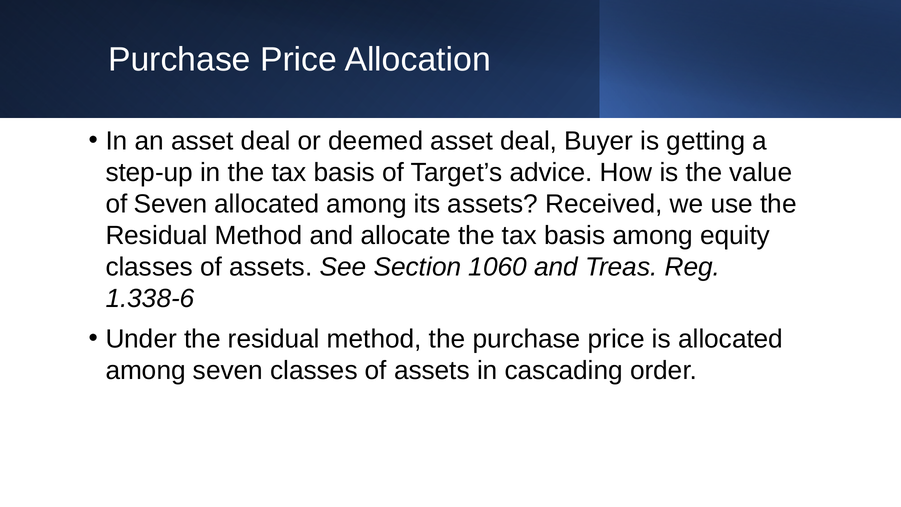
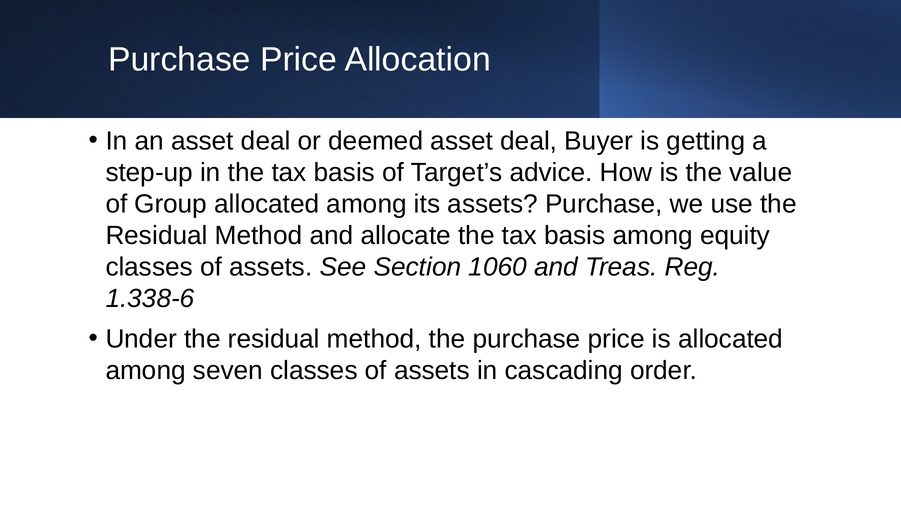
of Seven: Seven -> Group (171, 204)
assets Received: Received -> Purchase (604, 204)
